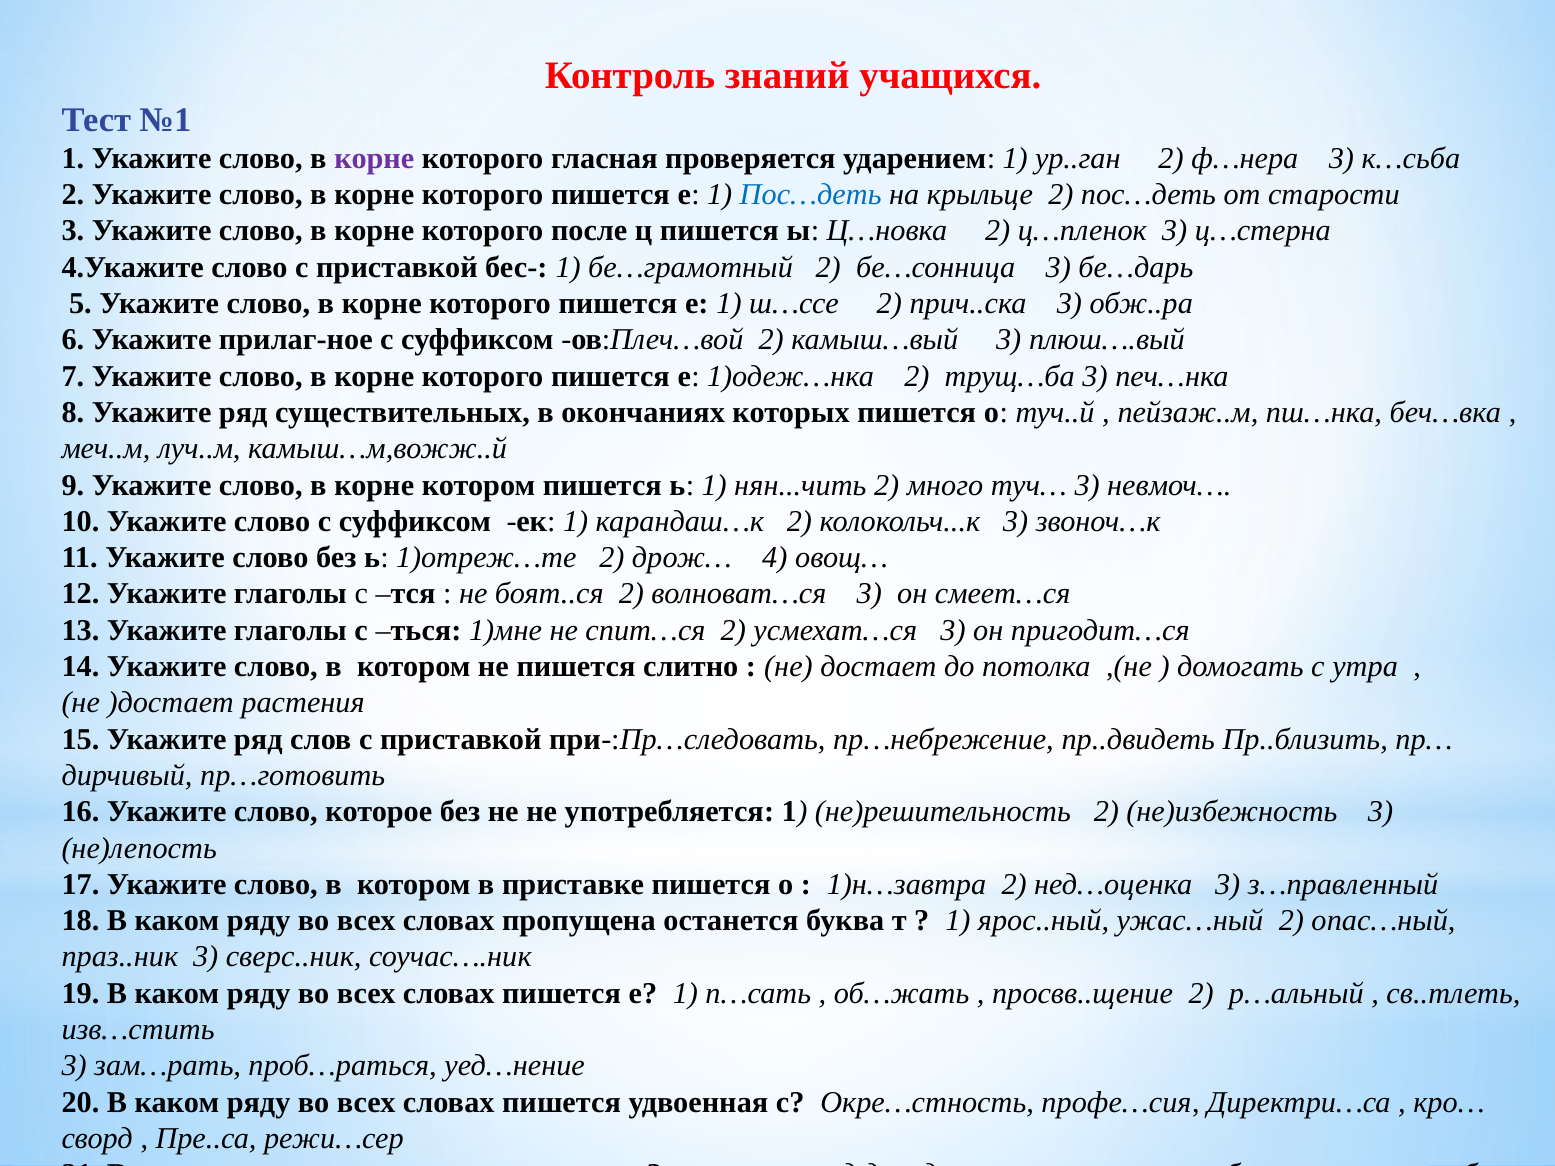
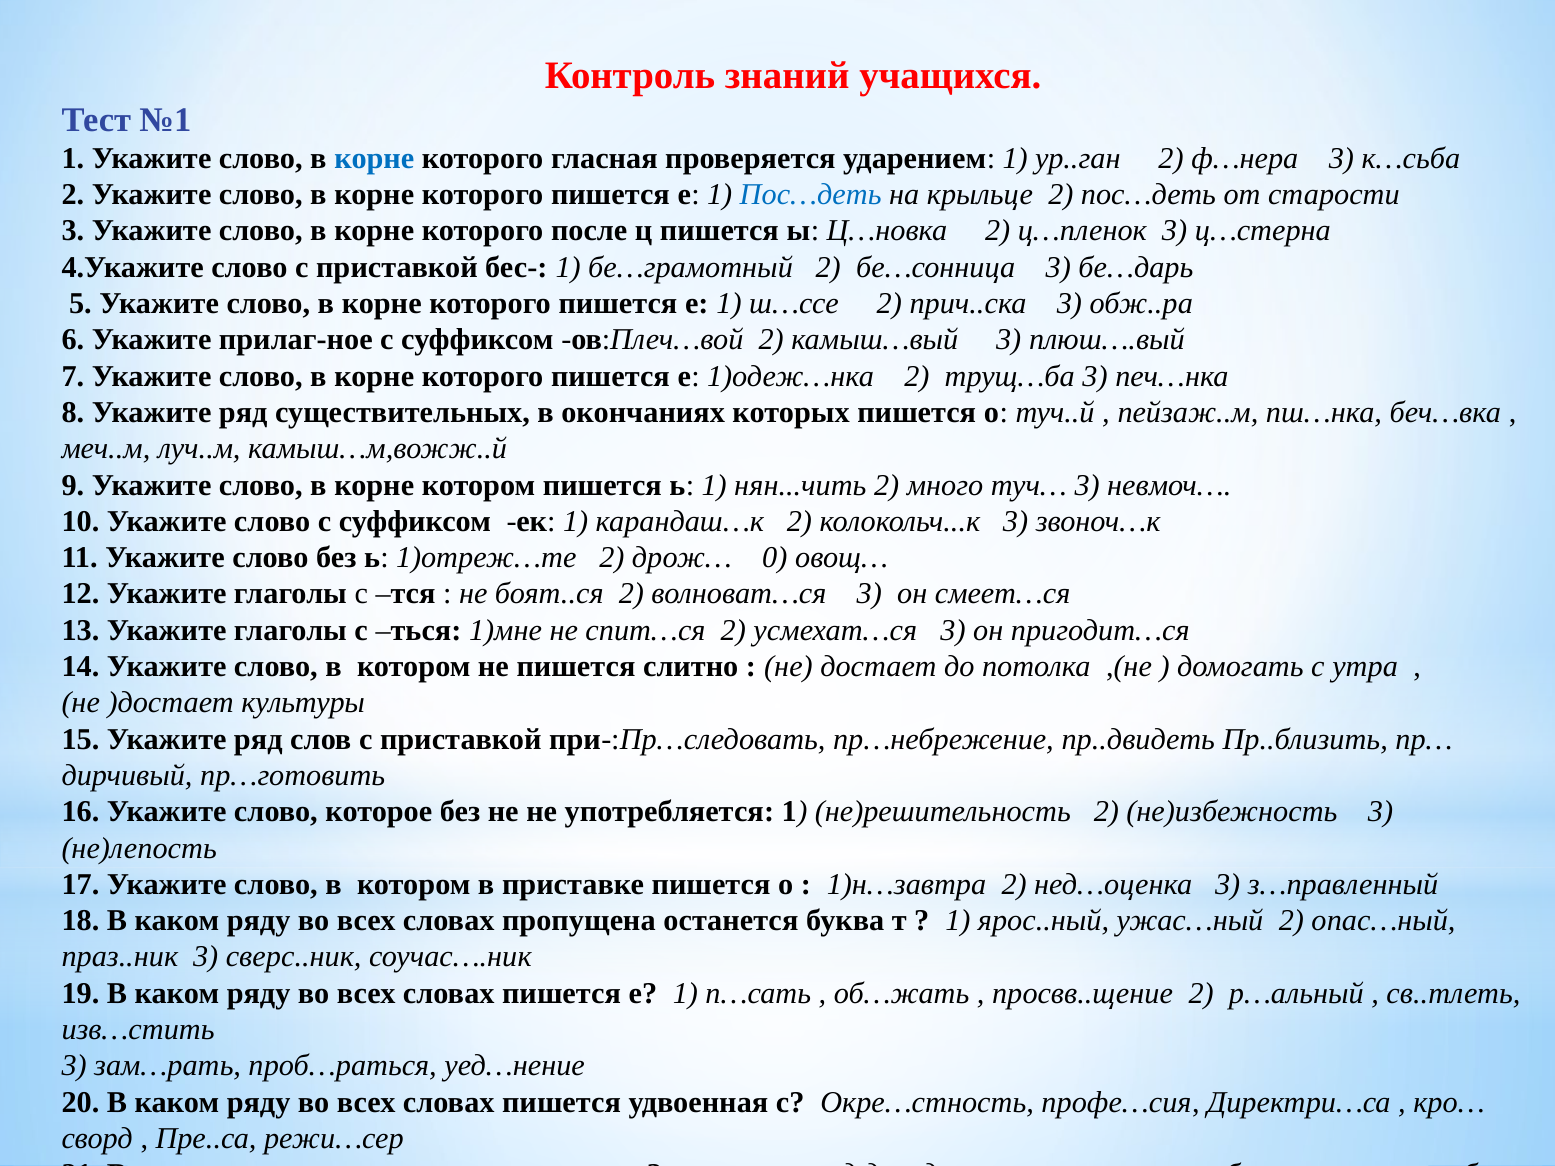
корне colour: purple -> blue (374, 158)
4: 4 -> 0 (775, 558)
растения: растения -> культуры (303, 703)
